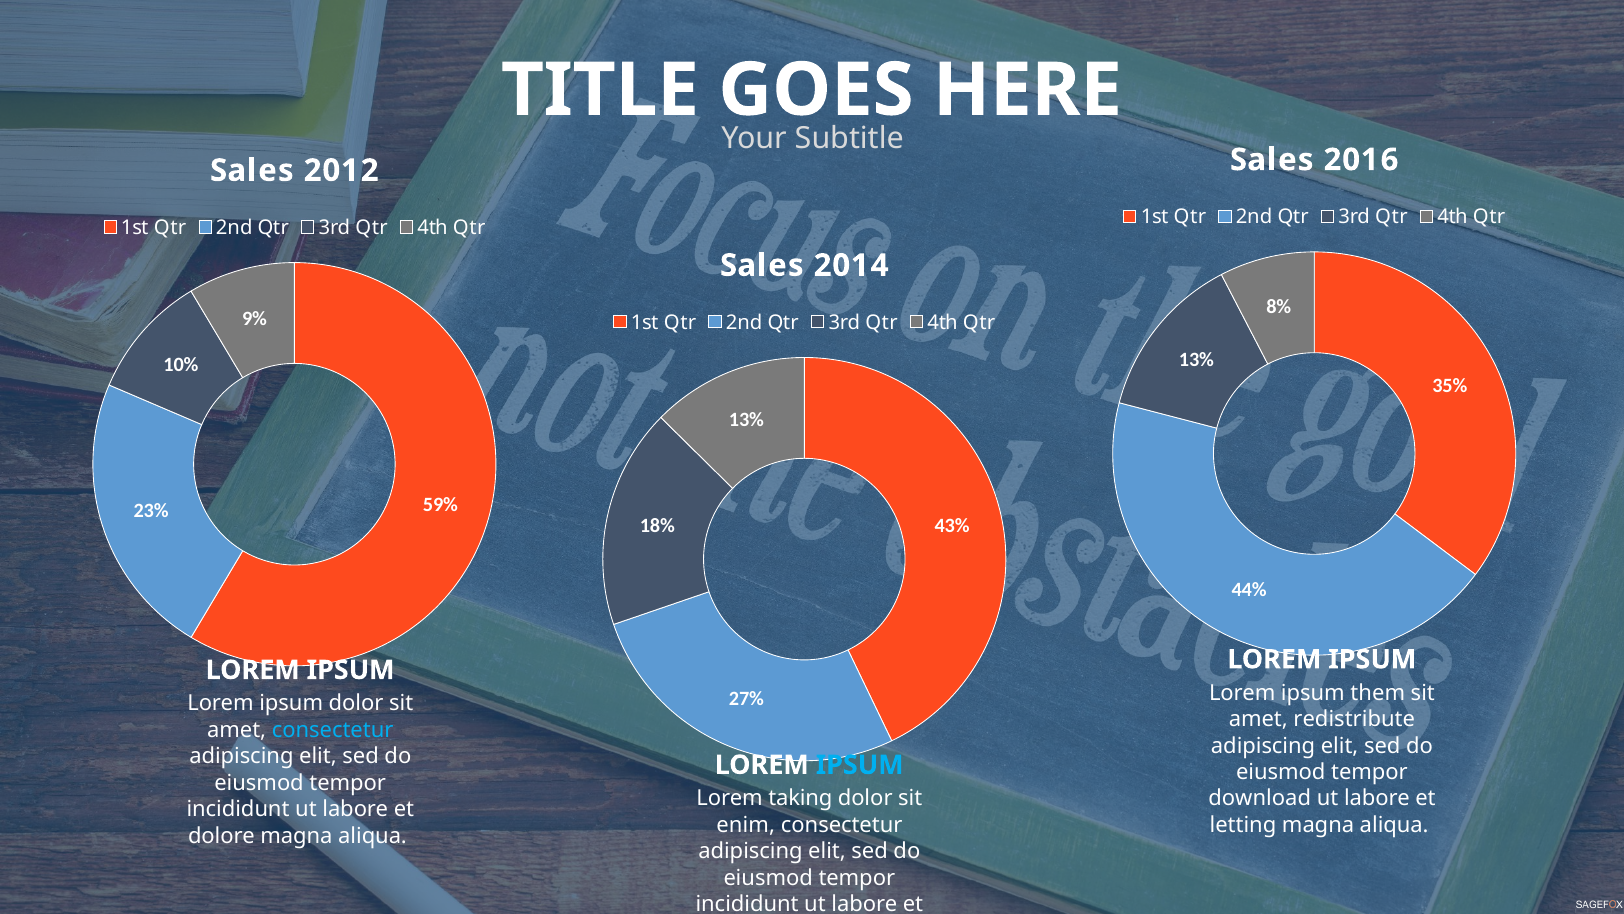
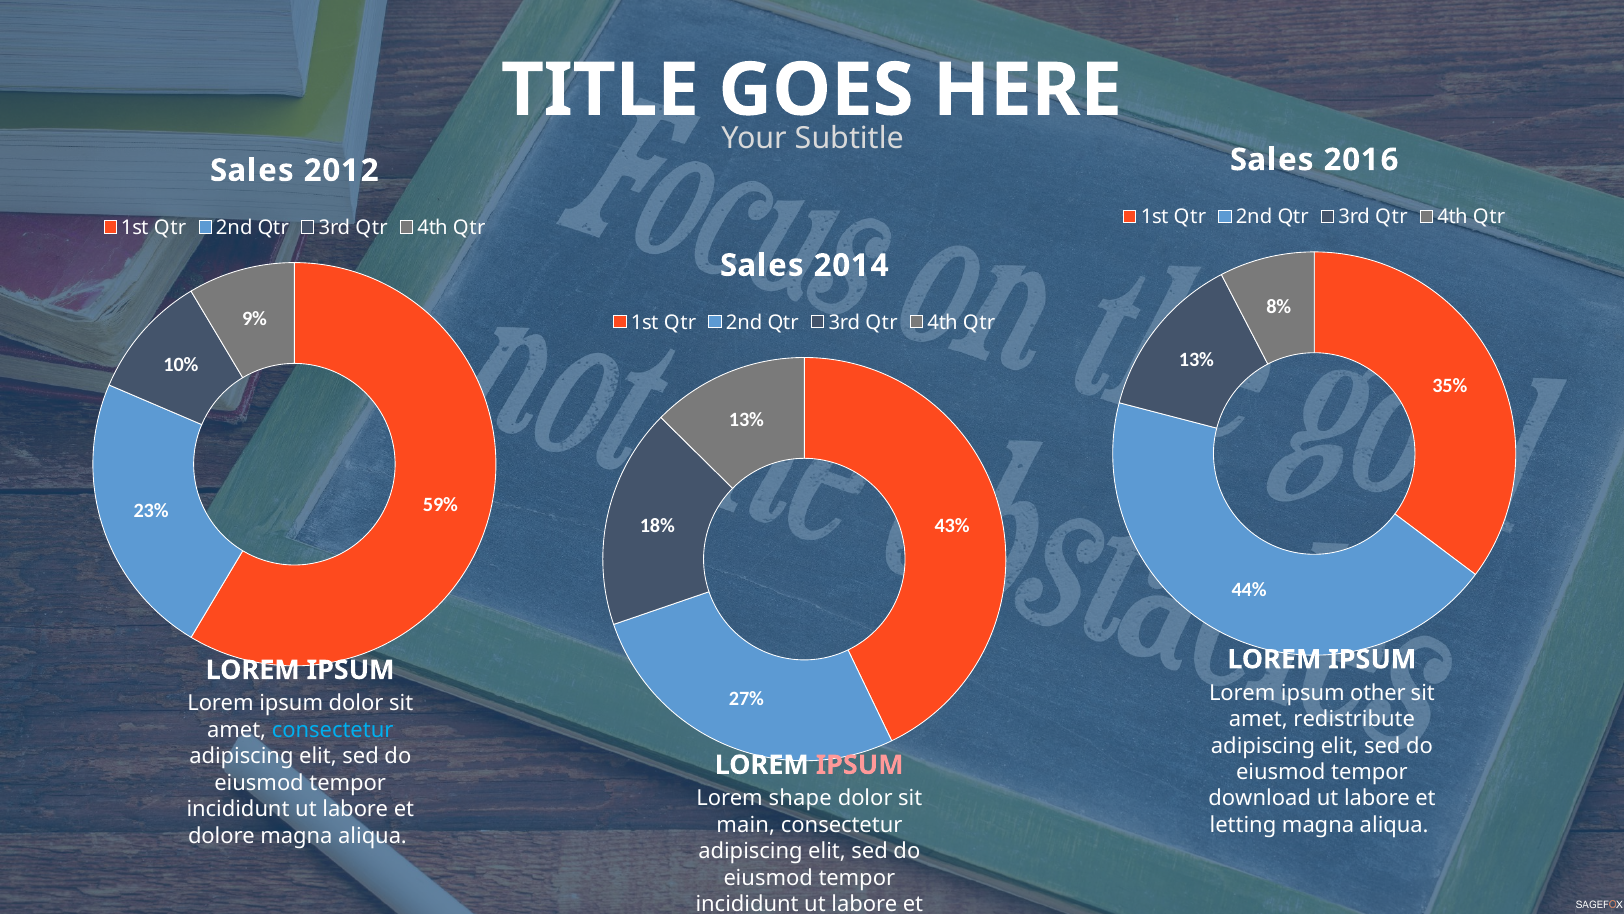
them: them -> other (1378, 693)
IPSUM colour: light blue -> pink (860, 765)
taking: taking -> shape (800, 798)
enim: enim -> main (746, 825)
